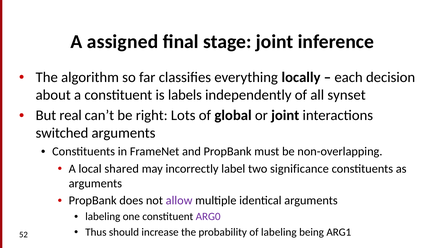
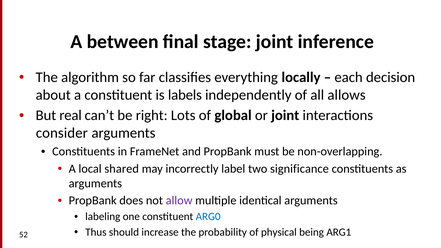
assigned: assigned -> between (123, 42)
synset: synset -> allows (347, 95)
switched: switched -> consider (62, 133)
ARG0 colour: purple -> blue (208, 217)
of labeling: labeling -> physical (279, 232)
